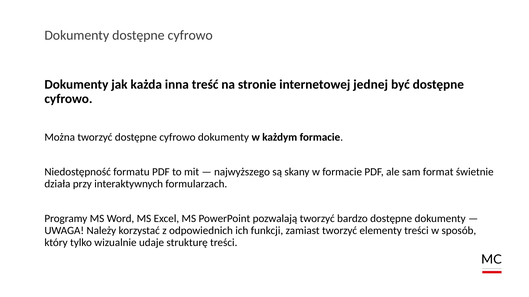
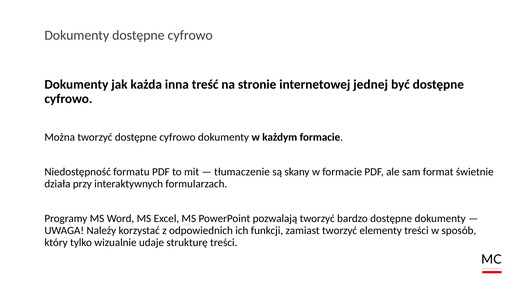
najwyższego: najwyższego -> tłumaczenie (242, 172)
